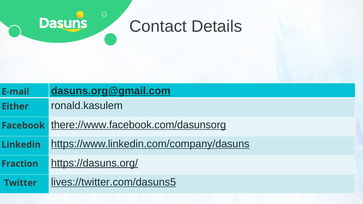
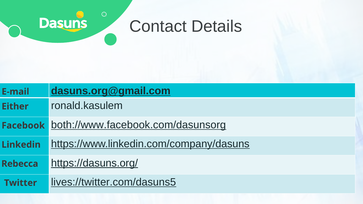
there://www.facebook.com/dasunsorg: there://www.facebook.com/dasunsorg -> both://www.facebook.com/dasunsorg (138, 125)
Fraction: Fraction -> Rebecca (20, 164)
